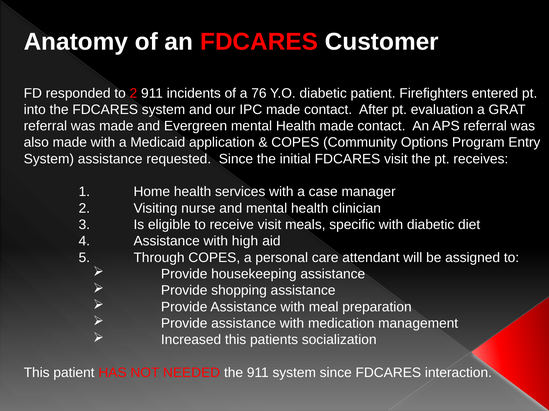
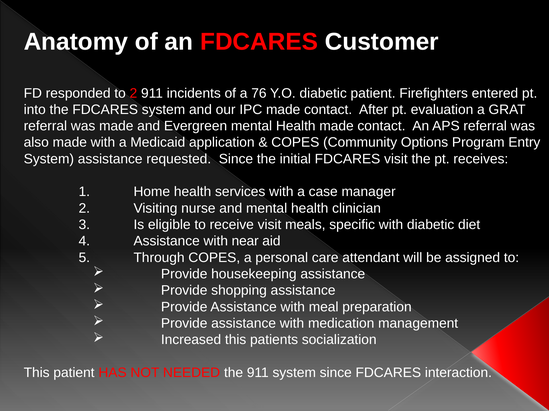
high: high -> near (245, 242)
